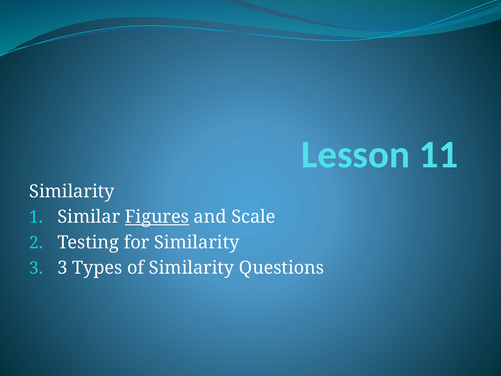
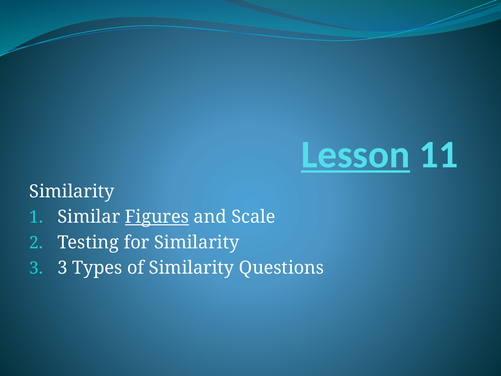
Lesson underline: none -> present (355, 155)
